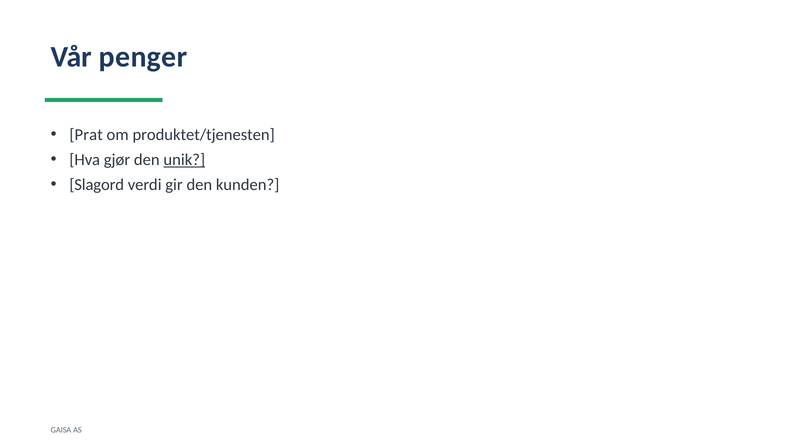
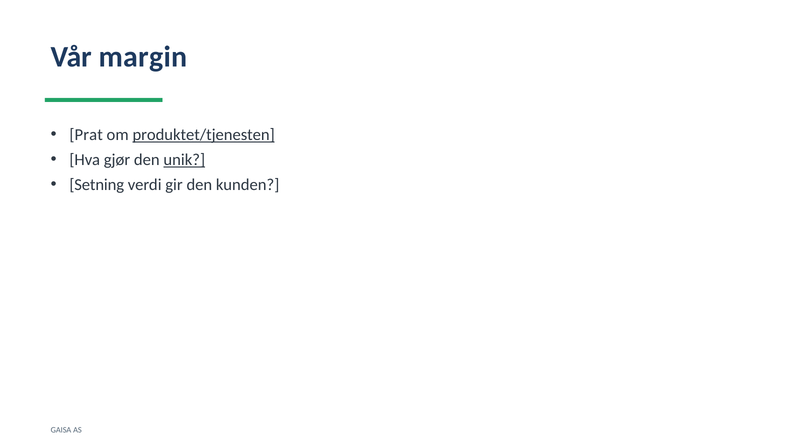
penger: penger -> margin (143, 57)
produktet/tjenesten underline: none -> present (204, 135)
Slagord: Slagord -> Setning (97, 185)
